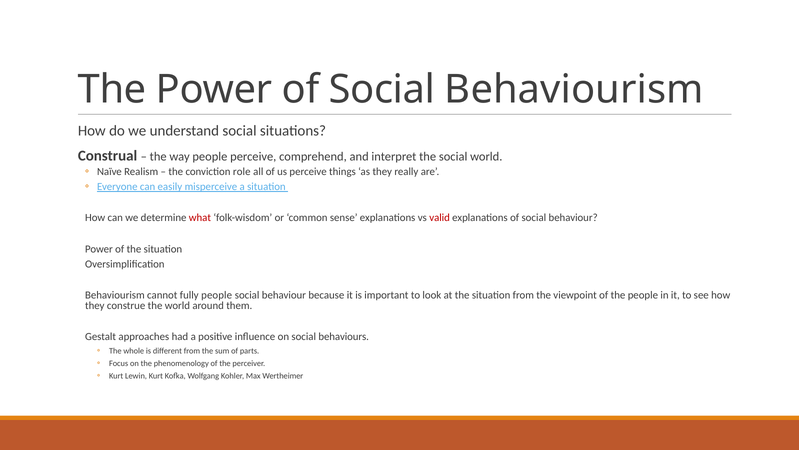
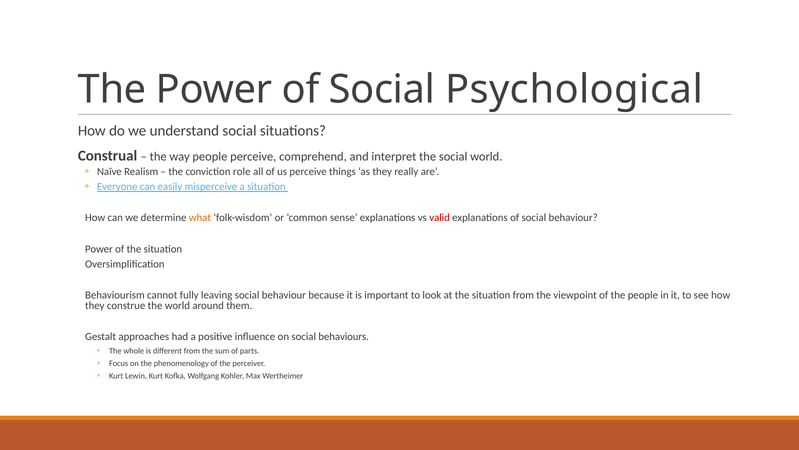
Social Behaviourism: Behaviourism -> Psychological (574, 90)
what colour: red -> orange (200, 218)
fully people: people -> leaving (217, 295)
